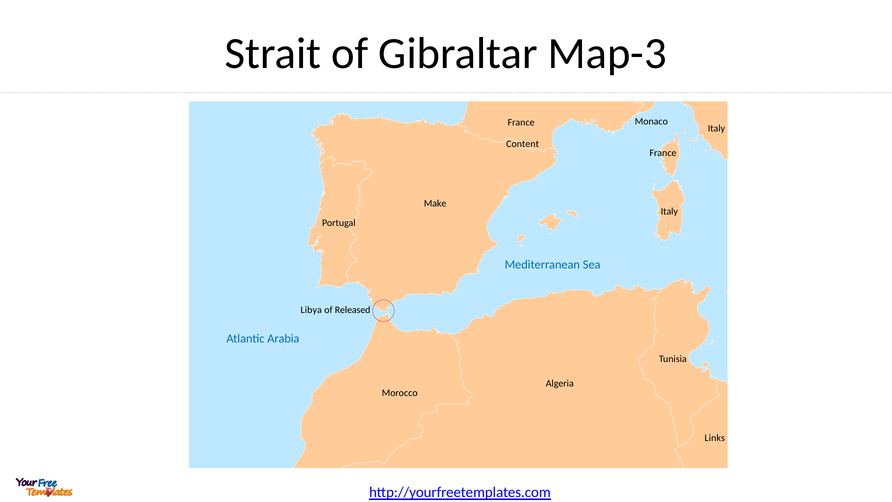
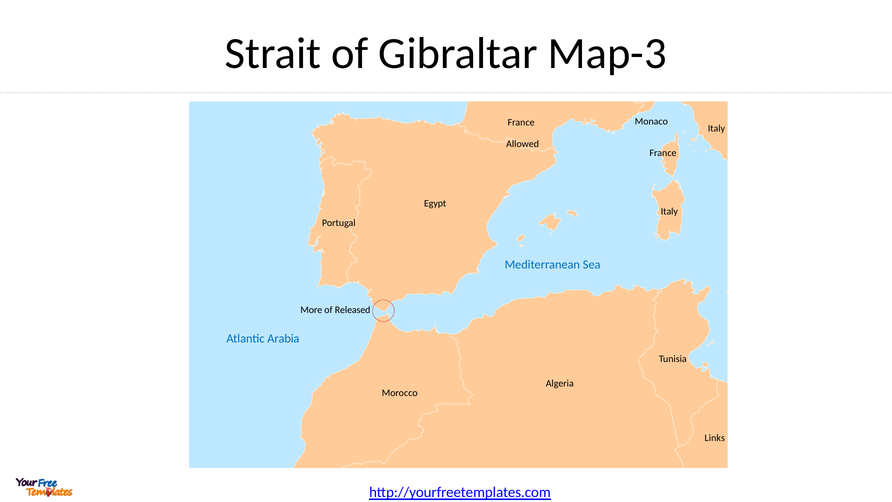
Content: Content -> Allowed (523, 144)
Make: Make -> Egypt (435, 203)
Libya: Libya -> More (311, 310)
